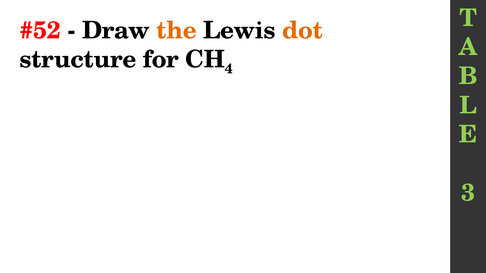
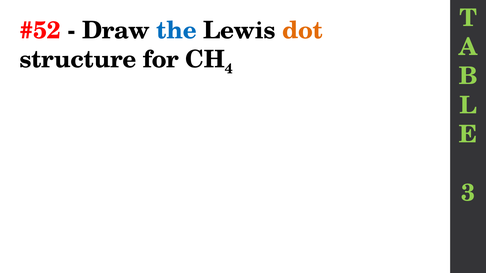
the colour: orange -> blue (177, 30)
